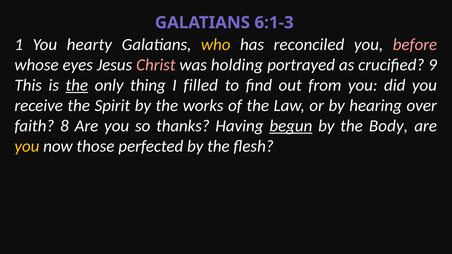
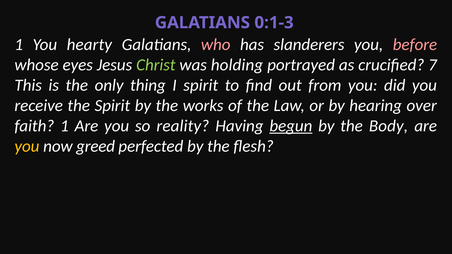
6:1-3: 6:1-3 -> 0:1-3 (274, 23)
who colour: yellow -> pink (216, 45)
reconciled: reconciled -> slanderers (309, 45)
Christ colour: pink -> light green (156, 65)
9: 9 -> 7 (433, 65)
the underline: present -> none (77, 85)
I filled: filled -> spirit (201, 85)
faith 8: 8 -> 1 (64, 126)
thanks: thanks -> reality (183, 126)
those: those -> greed (96, 146)
